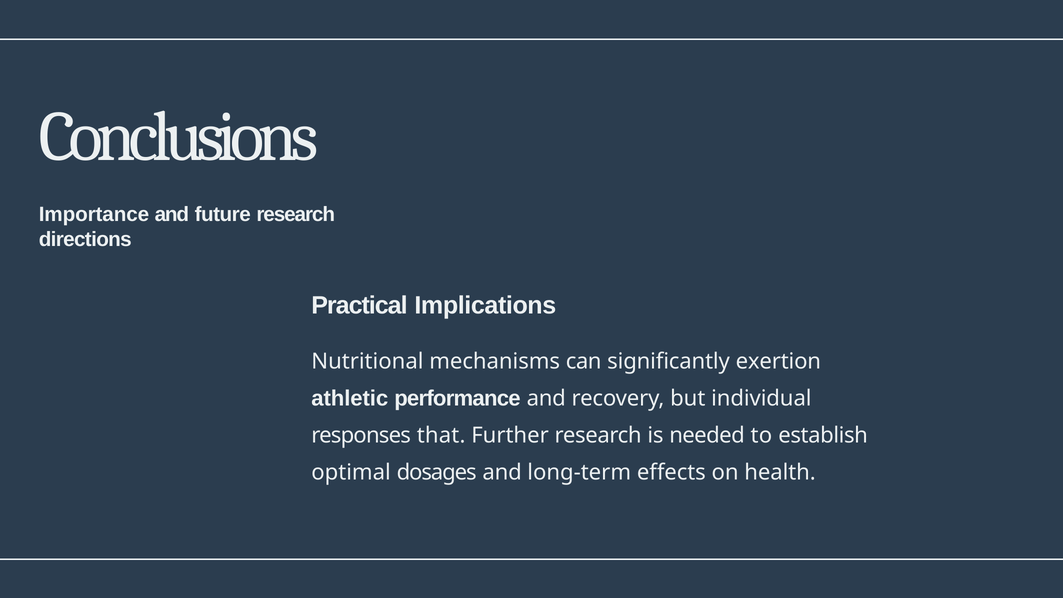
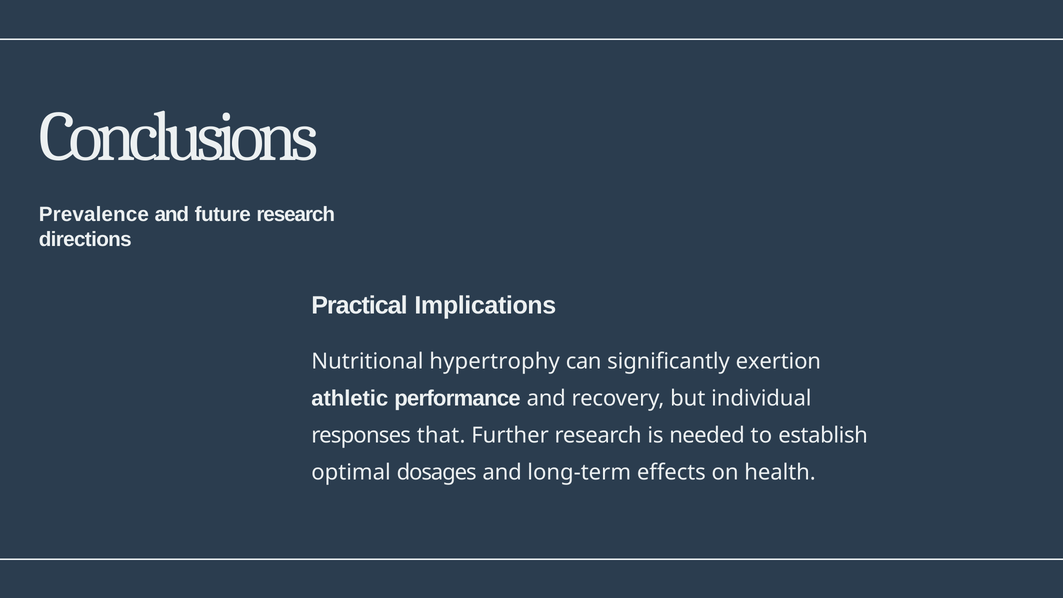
Importance: Importance -> Prevalence (94, 215)
mechanisms: mechanisms -> hypertrophy (495, 362)
